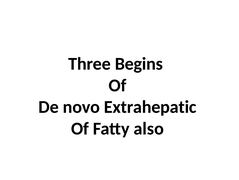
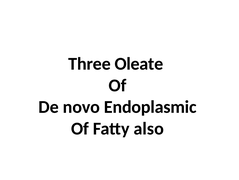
Begins: Begins -> Oleate (139, 64)
Extrahepatic: Extrahepatic -> Endoplasmic (150, 107)
